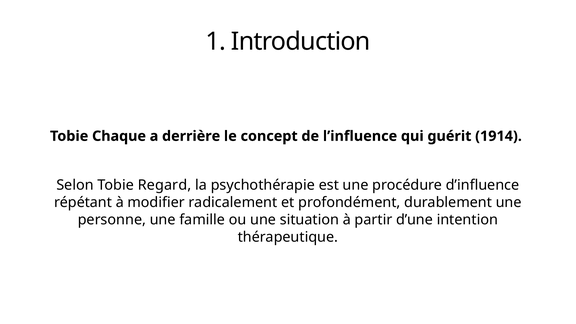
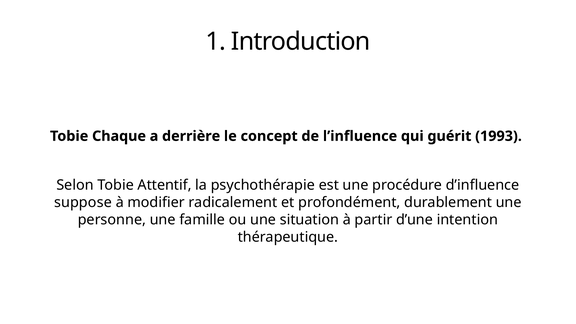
1914: 1914 -> 1993 (499, 136)
Regard: Regard -> Attentif (165, 185)
répétant: répétant -> suppose (83, 202)
